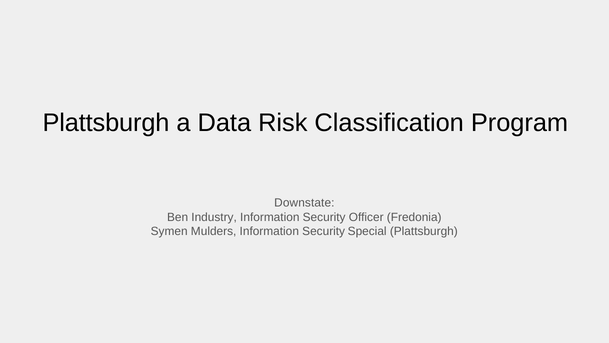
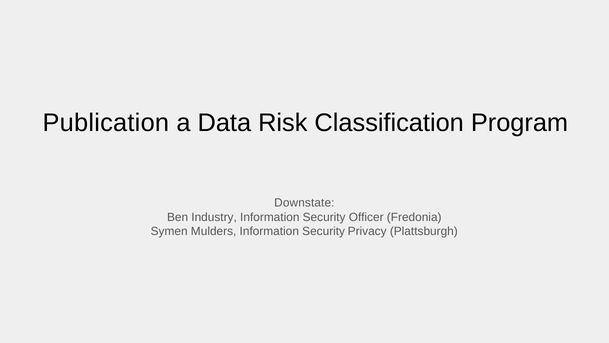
Plattsburgh: Plattsburgh -> Publication (106, 123)
Special: Special -> Privacy (367, 231)
